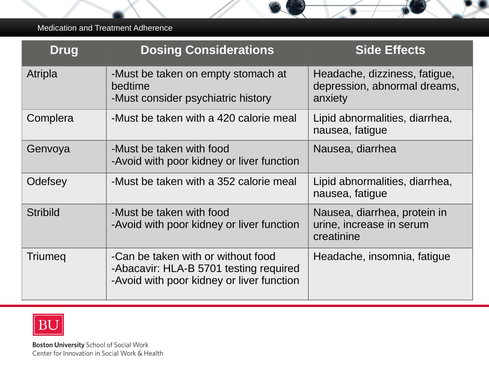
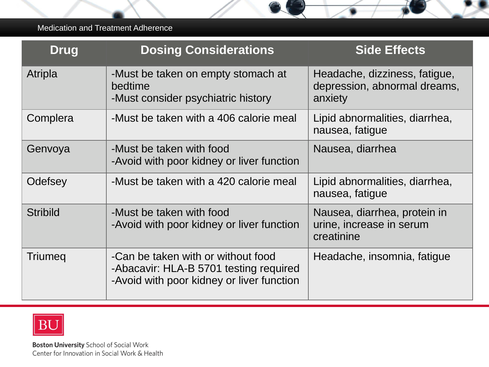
420: 420 -> 406 (226, 118)
352: 352 -> 420 (226, 181)
